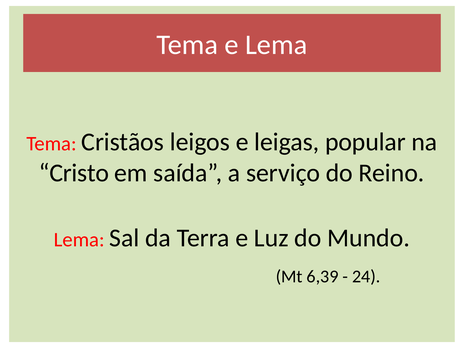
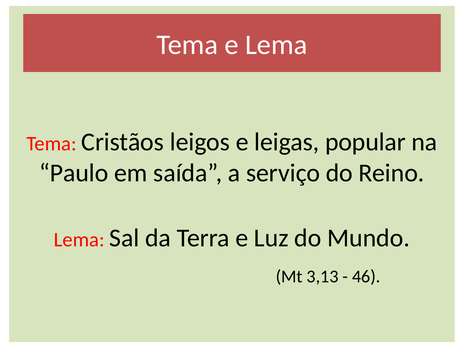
Cristo: Cristo -> Paulo (74, 173)
6,39: 6,39 -> 3,13 (323, 277)
24: 24 -> 46 (366, 277)
